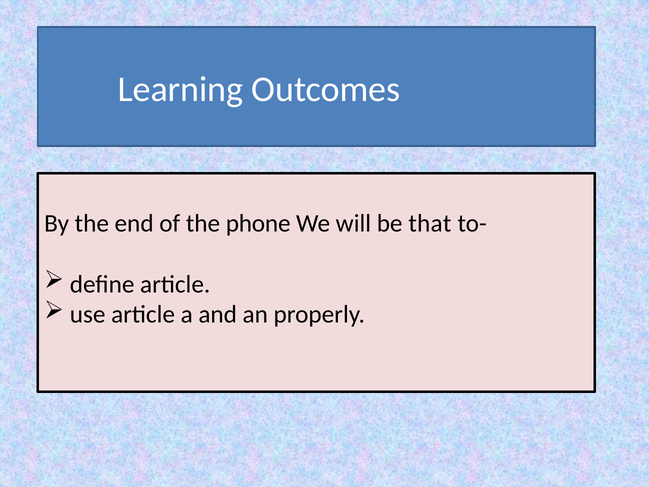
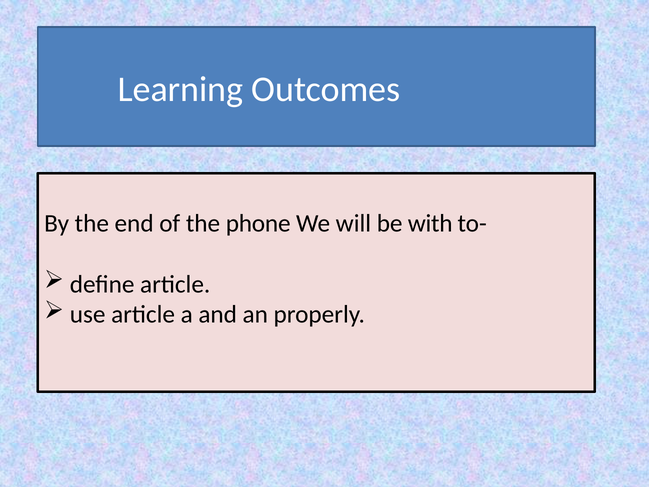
that: that -> with (430, 223)
